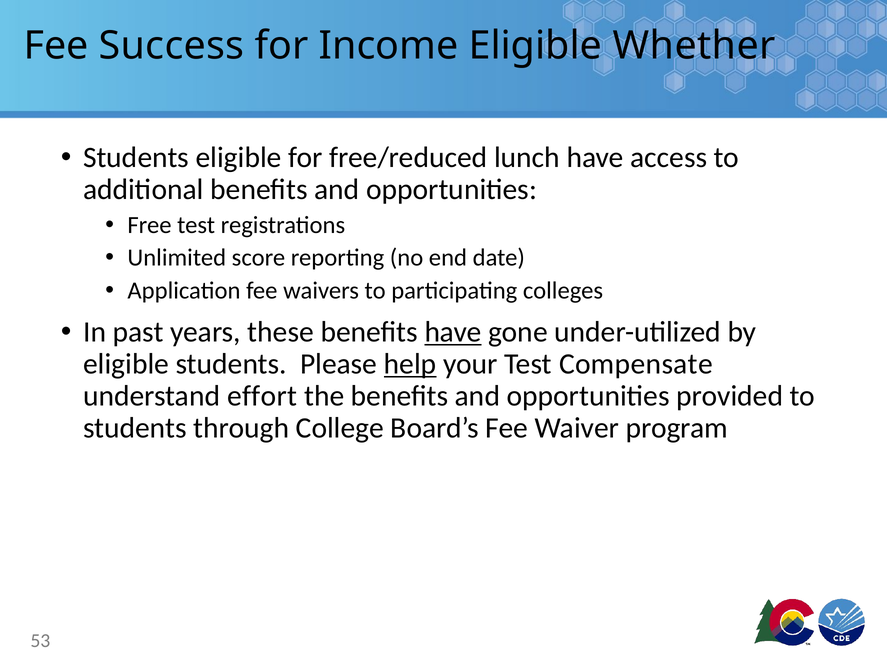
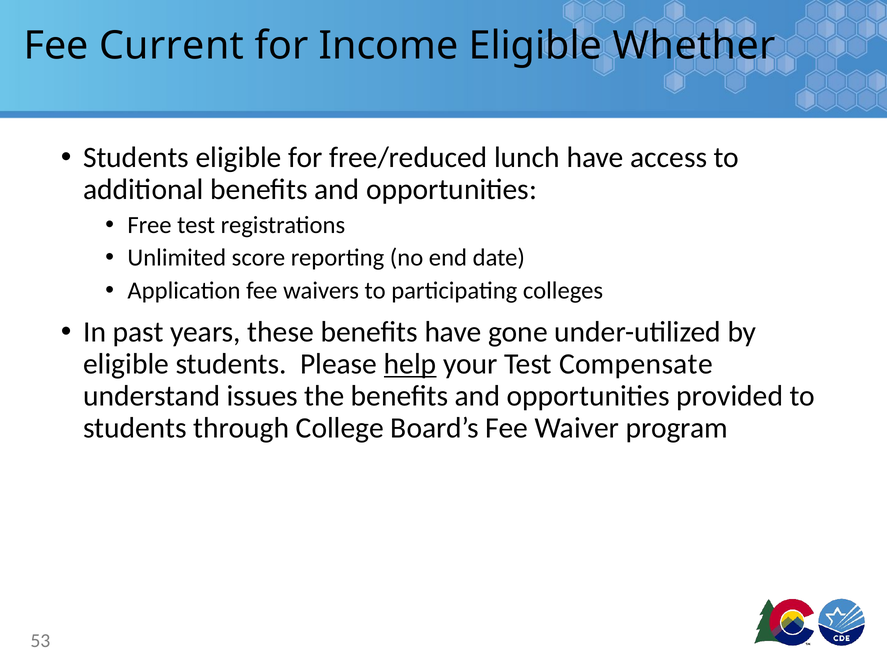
Success: Success -> Current (172, 46)
have underline: present -> none (453, 332)
effort: effort -> issues (262, 396)
